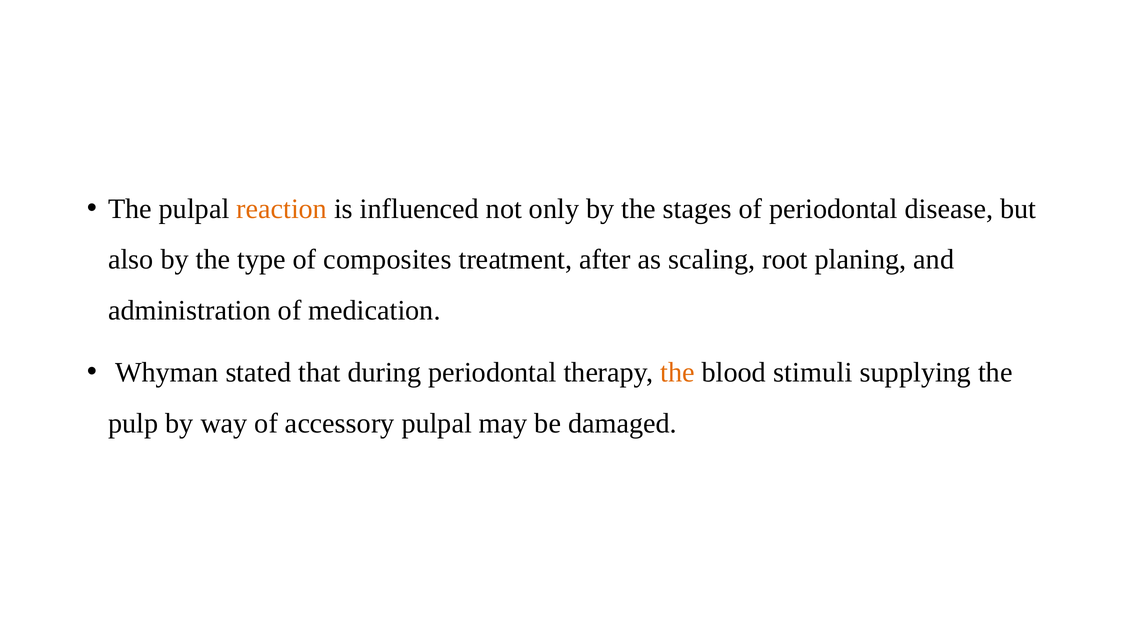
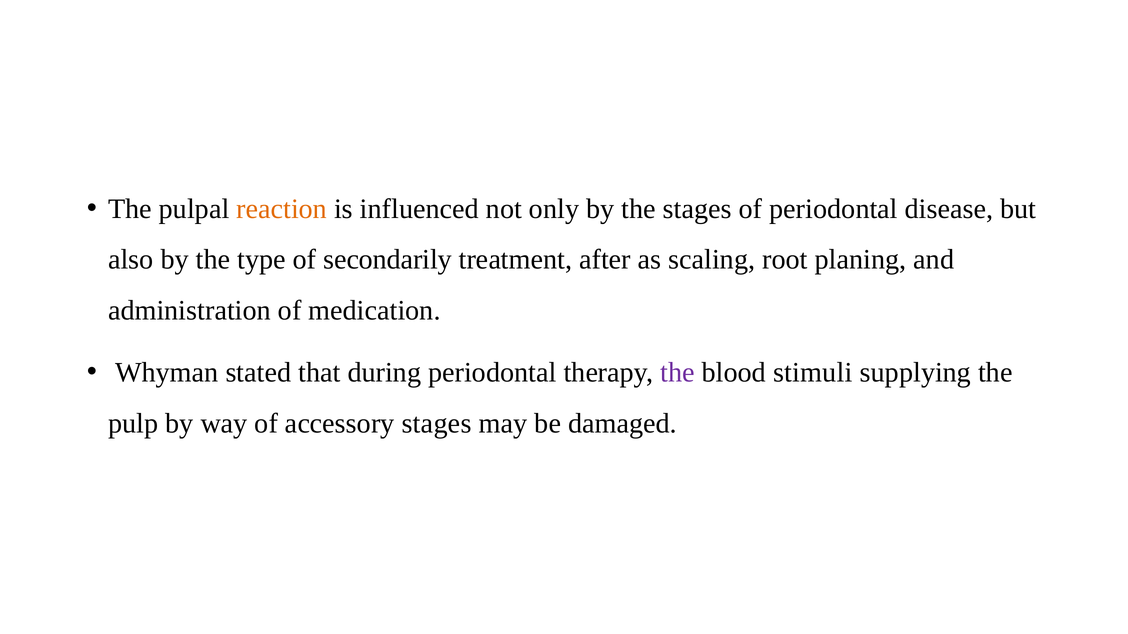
composites: composites -> secondarily (388, 260)
the colour: orange -> purple (678, 373)
accessory pulpal: pulpal -> stages (437, 424)
